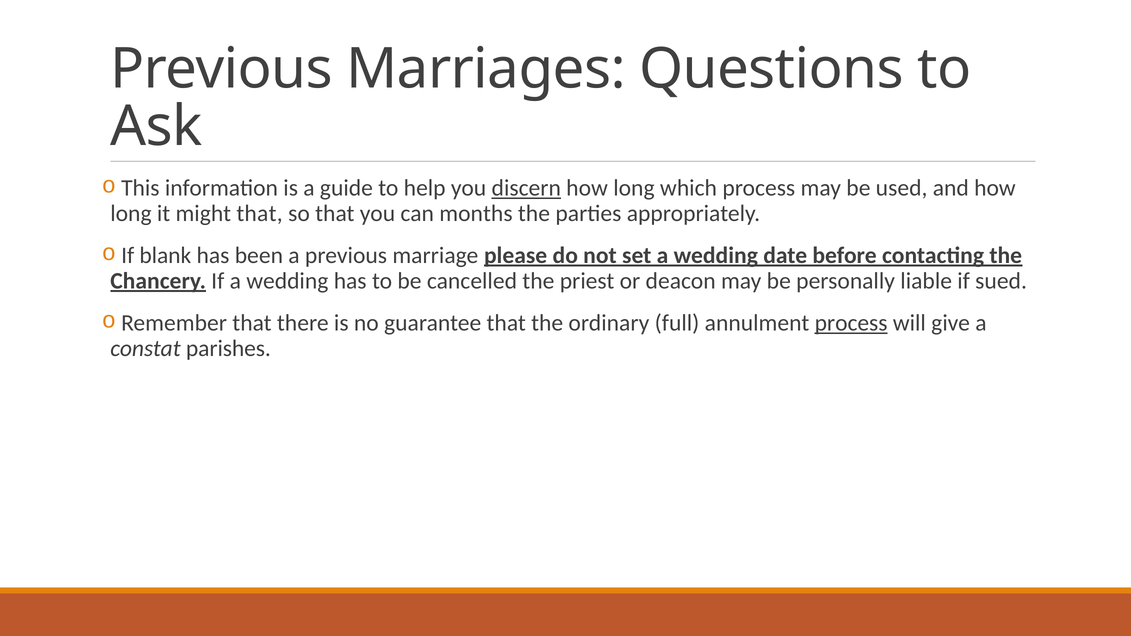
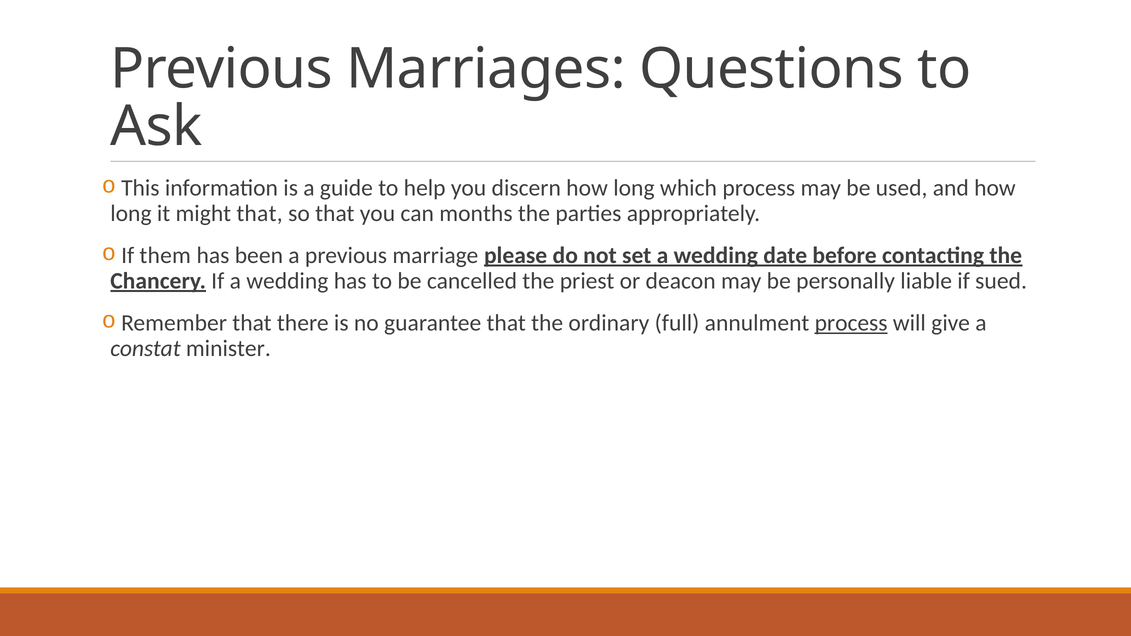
discern underline: present -> none (526, 188)
blank: blank -> them (165, 256)
parishes: parishes -> minister (228, 348)
